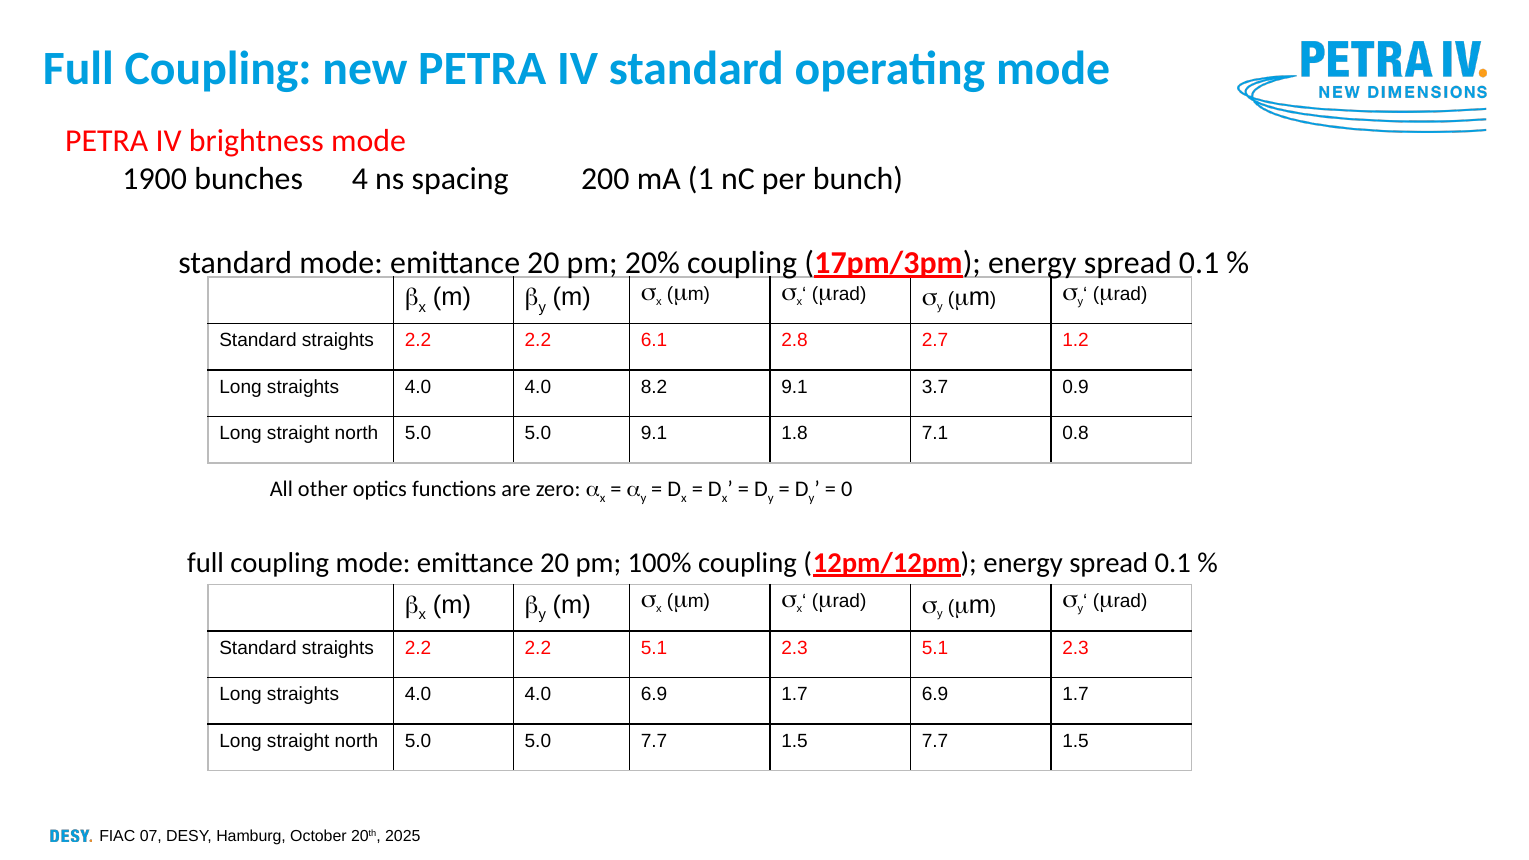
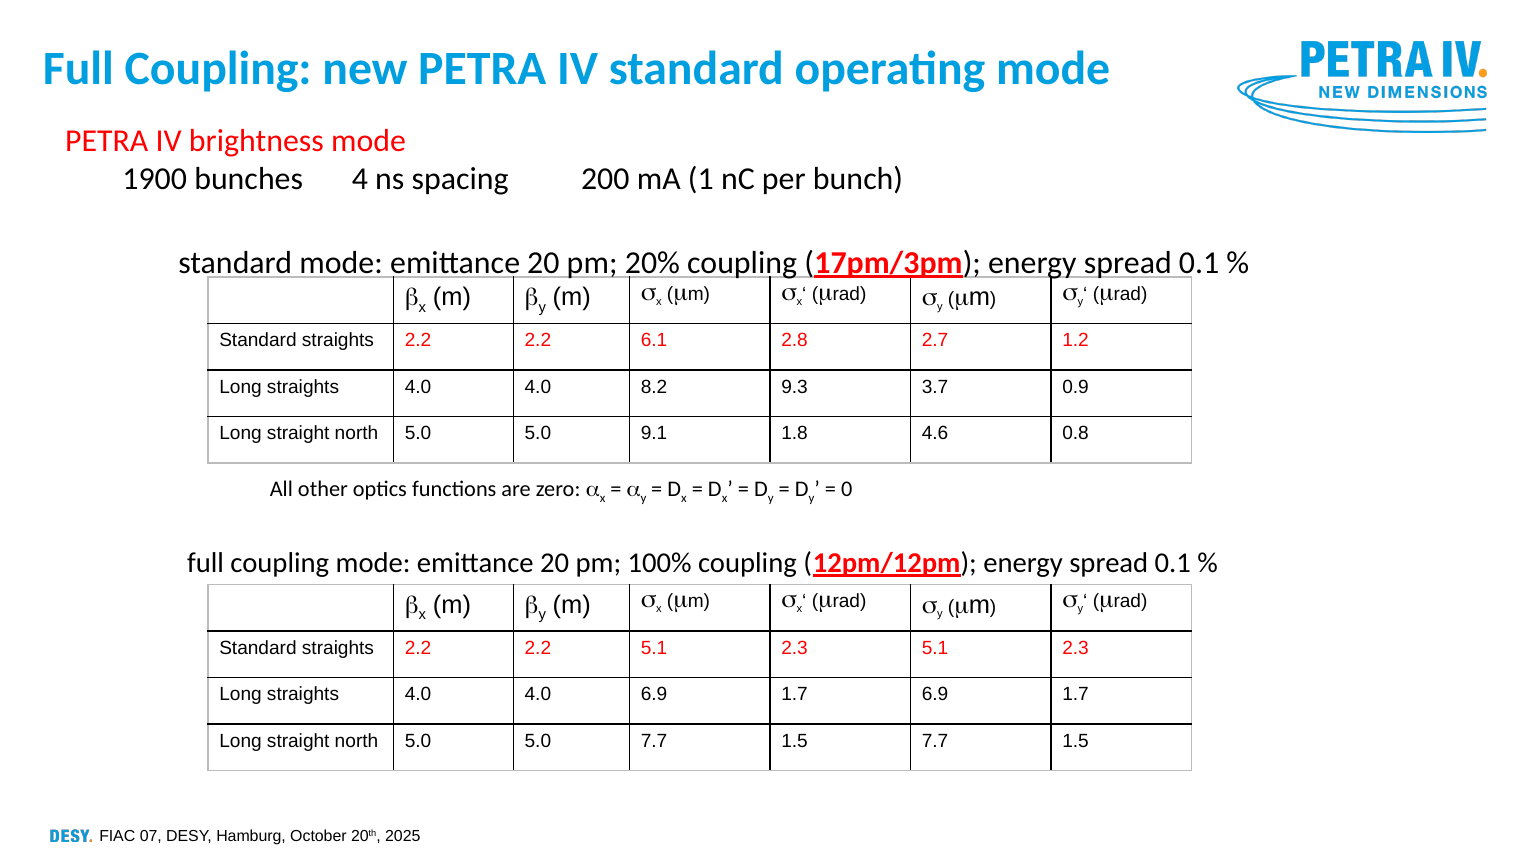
8.2 9.1: 9.1 -> 9.3 (795, 387)
7.1: 7.1 -> 4.6 (935, 433)
